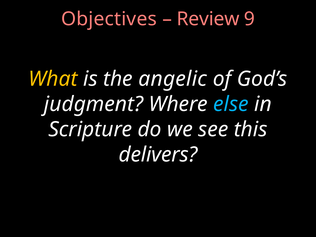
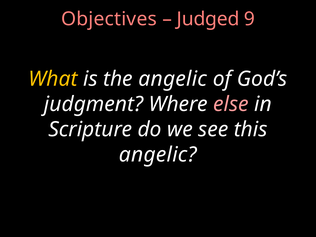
Review: Review -> Judged (208, 19)
else colour: light blue -> pink (231, 104)
delivers: delivers -> angelic (158, 155)
